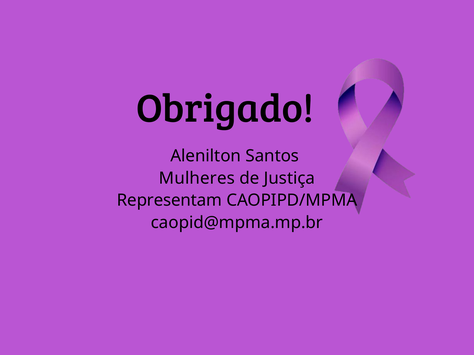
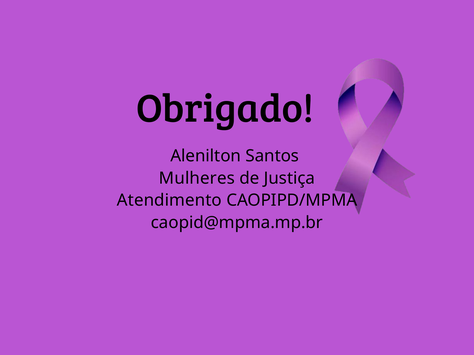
Representam: Representam -> Atendimento (169, 201)
